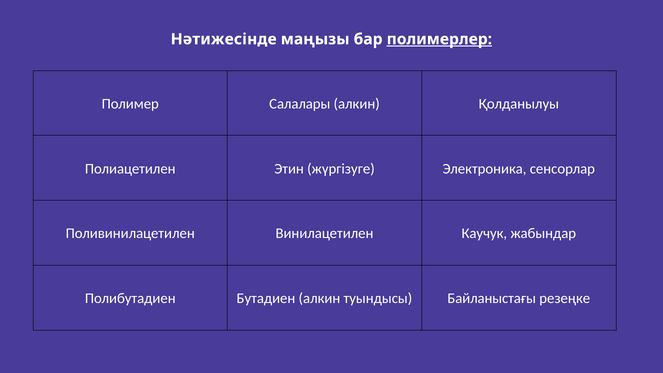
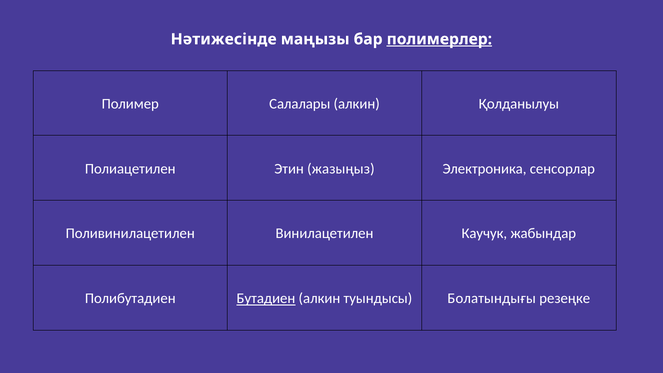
жүргізуге: жүргізуге -> жазыңыз (341, 169)
Бутадиен underline: none -> present (266, 298)
Байланыстағы: Байланыстағы -> Болатындығы (492, 298)
